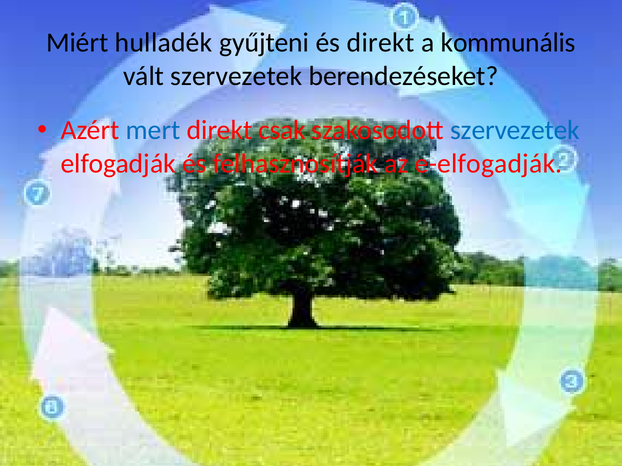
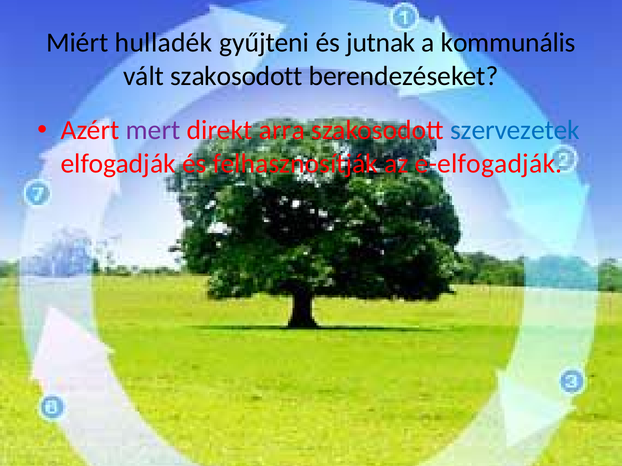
és direkt: direkt -> jutnak (381, 43)
vált szervezetek: szervezetek -> szakosodott (236, 76)
mert colour: blue -> purple (153, 130)
csak: csak -> arra (282, 130)
